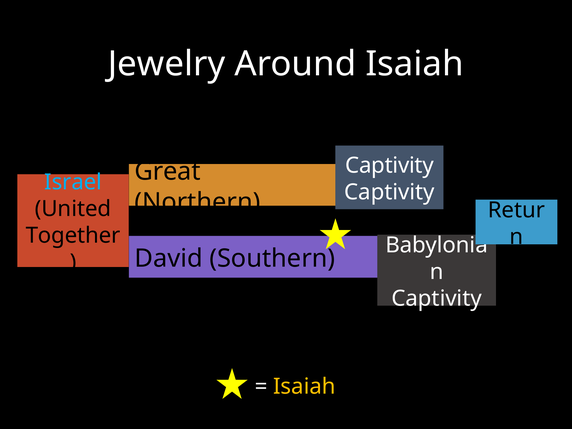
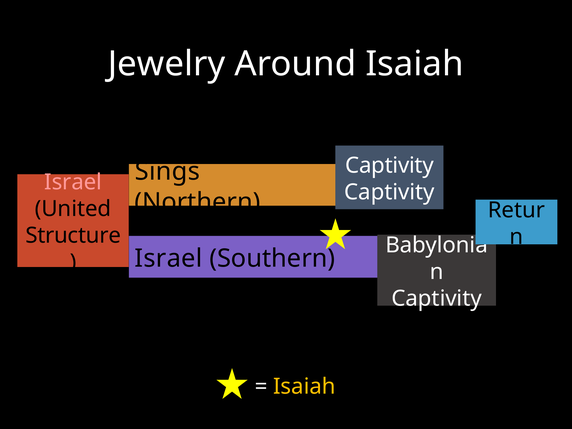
Great: Great -> Sings (167, 171)
Israel colour: light blue -> pink (73, 182)
Together: Together -> Structure (73, 235)
David: David -> Israel (169, 259)
